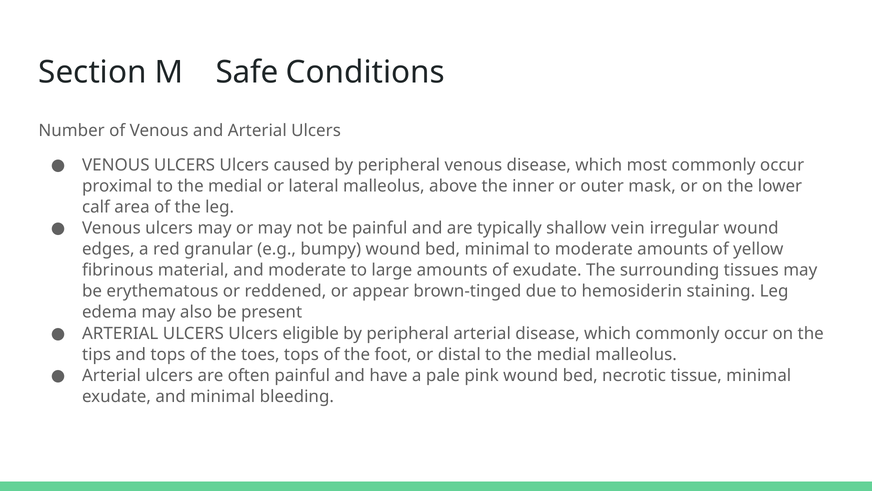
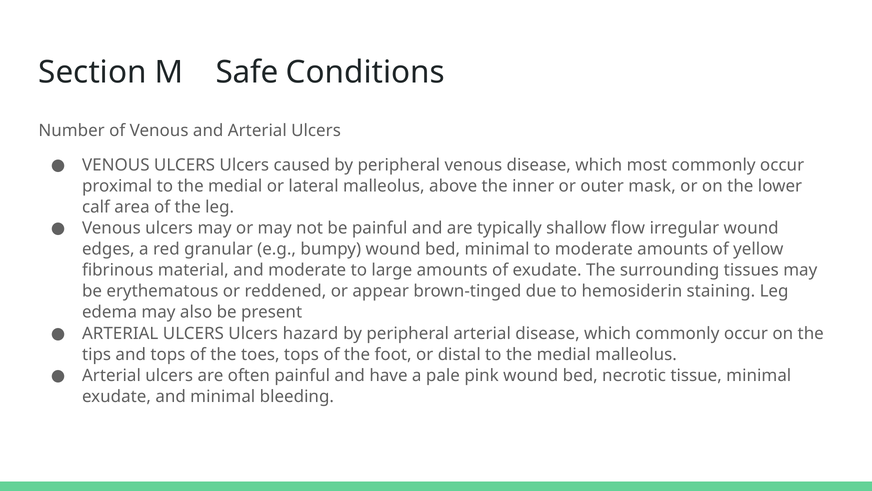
vein: vein -> flow (628, 228)
eligible: eligible -> hazard (311, 333)
